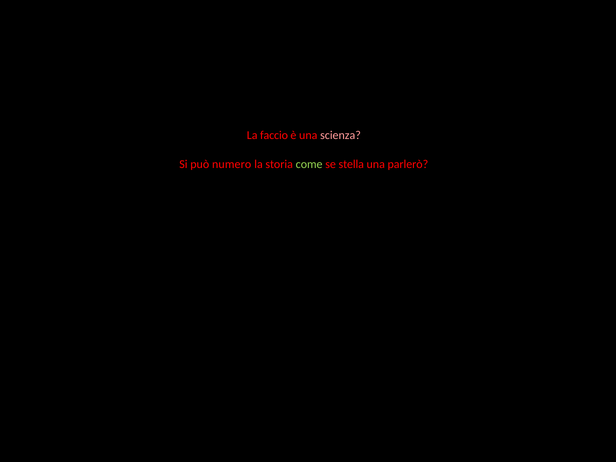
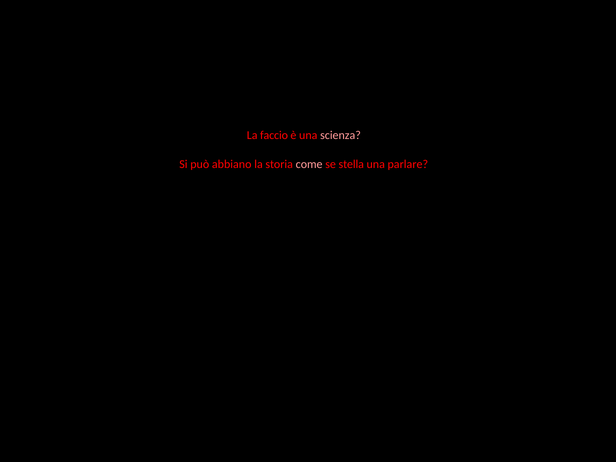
numero: numero -> abbiano (232, 164)
come colour: light green -> pink (309, 164)
parlerò: parlerò -> parlare (408, 164)
